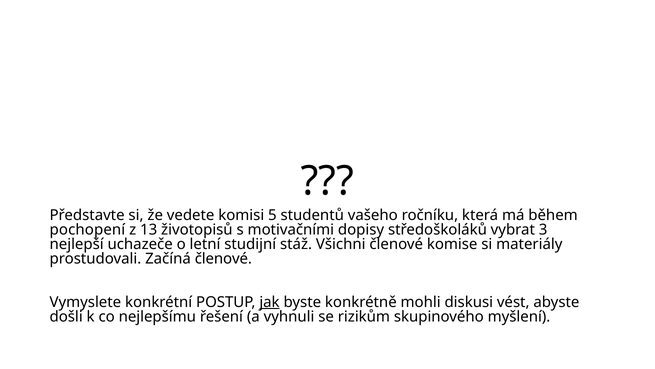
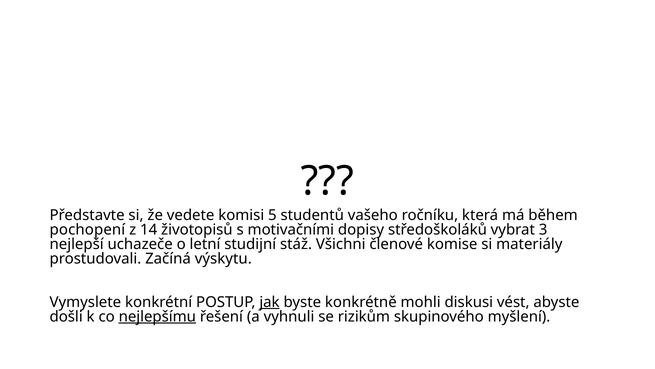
13: 13 -> 14 (149, 229)
Začíná členové: členové -> výskytu (223, 259)
nejlepšímu underline: none -> present (157, 316)
